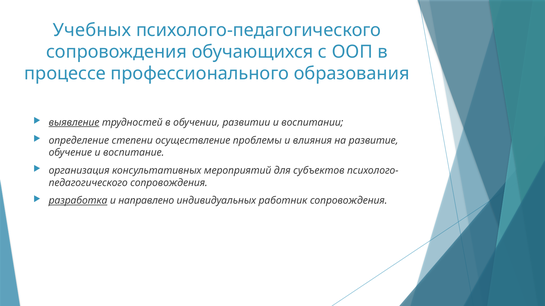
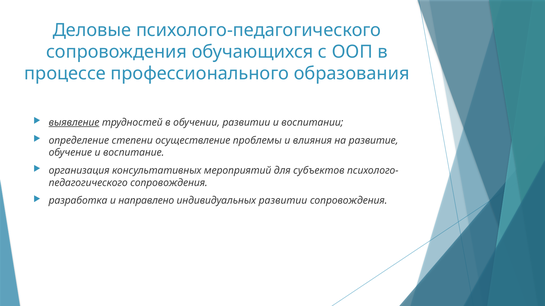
Учебных: Учебных -> Деловые (92, 30)
разработка underline: present -> none (78, 201)
индивидуальных работник: работник -> развитии (283, 201)
